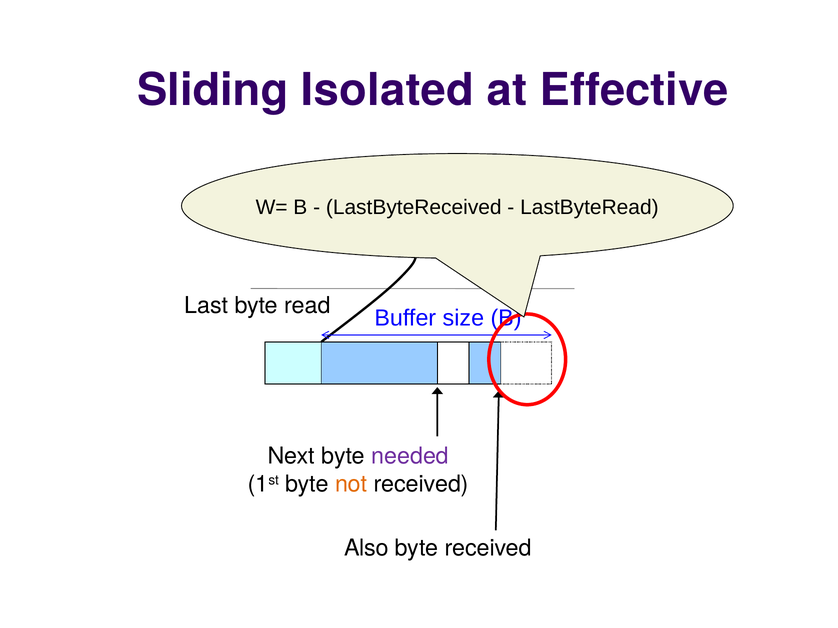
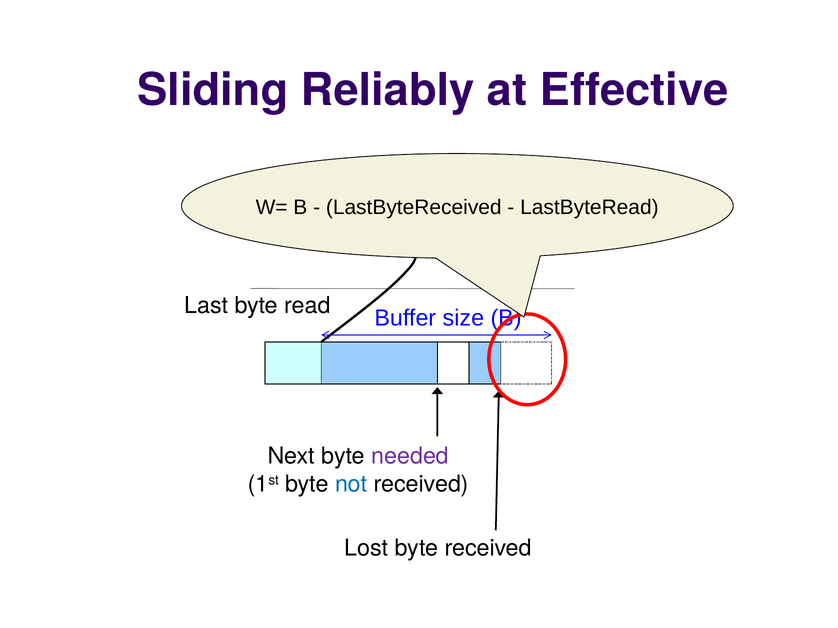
Isolated: Isolated -> Reliably (388, 90)
not colour: orange -> blue (351, 484)
Also: Also -> Lost (366, 549)
